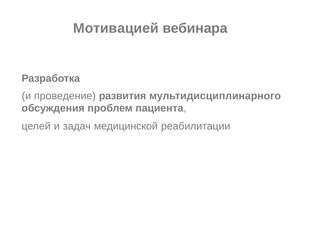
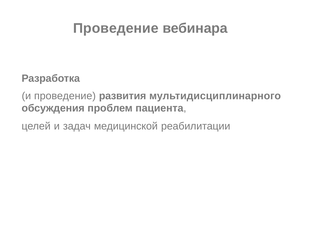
Мотивацией: Мотивацией -> Проведение (116, 28)
